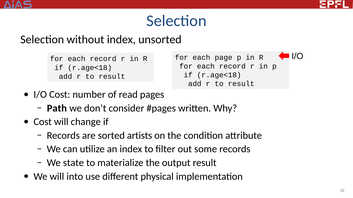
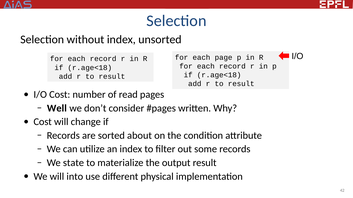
Path: Path -> Well (57, 108)
artists: artists -> about (140, 136)
